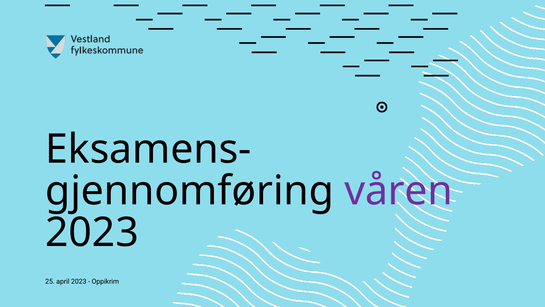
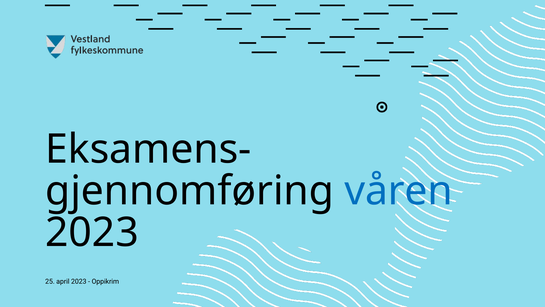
våren colour: purple -> blue (399, 191)
